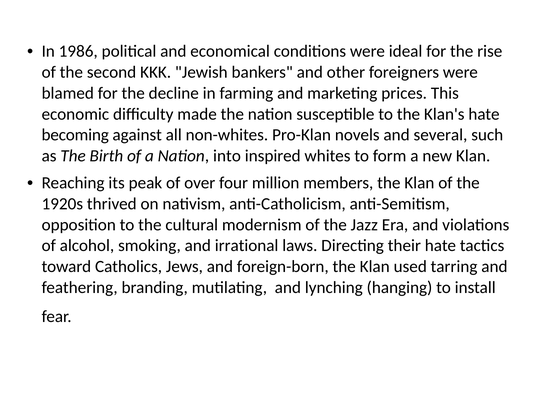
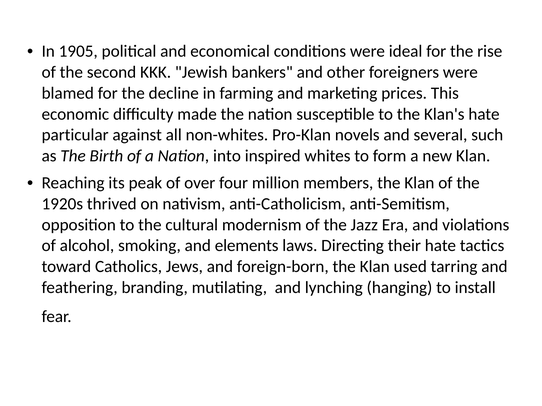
1986: 1986 -> 1905 (78, 51)
becoming: becoming -> particular (75, 135)
irrational: irrational -> elements (247, 246)
